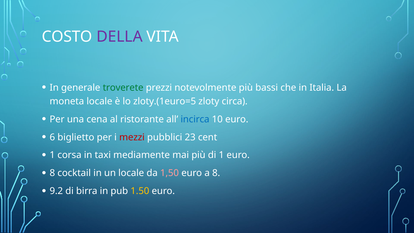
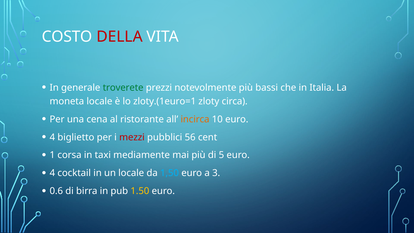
DELLA colour: purple -> red (120, 37)
zloty.(1euro=5: zloty.(1euro=5 -> zloty.(1euro=1 (165, 101)
incirca colour: blue -> orange (195, 119)
6: 6 -> 4 (52, 137)
23: 23 -> 56 (190, 137)
di 1: 1 -> 5 (221, 155)
8: 8 -> 4 (52, 173)
1,50 colour: pink -> light blue (170, 173)
a 8: 8 -> 3 (216, 173)
9.2: 9.2 -> 0.6 (56, 191)
